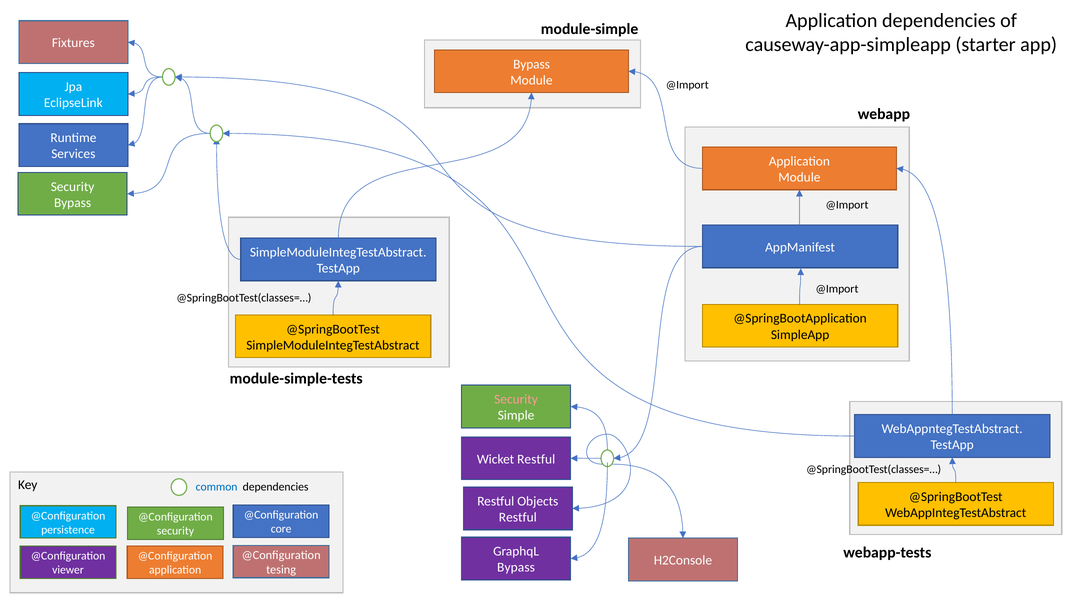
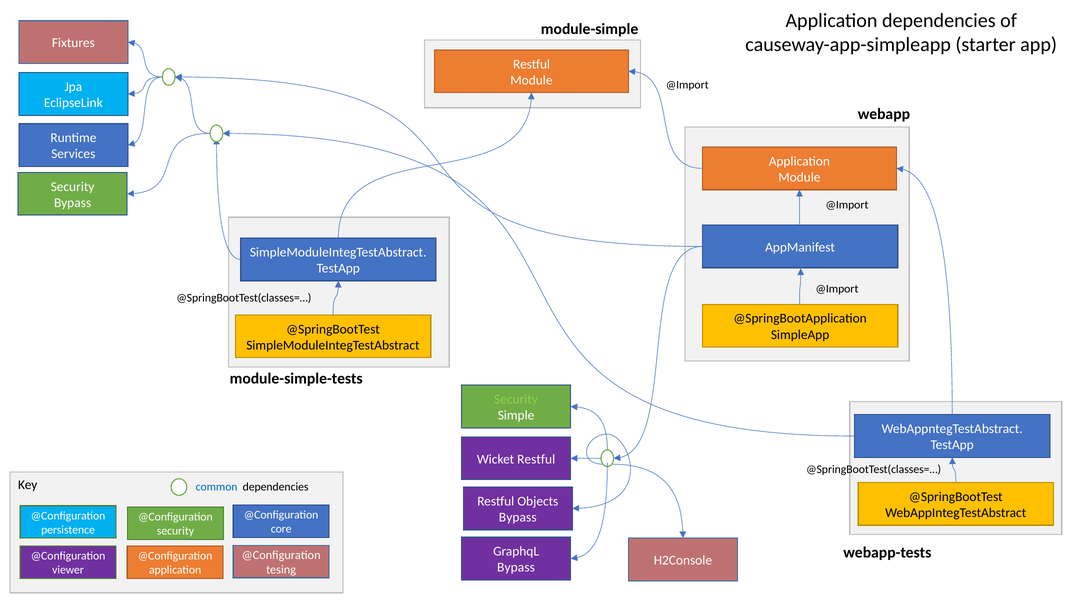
Bypass: Bypass -> Restful (532, 64)
Security colour: pink -> light green (516, 399)
Restful: Restful -> Bypass (518, 517)
